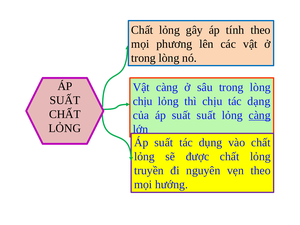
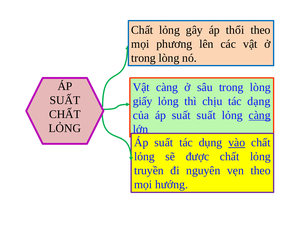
tính: tính -> thổi (235, 30)
chịu: chịu -> giấy (143, 101)
vào underline: none -> present (237, 143)
